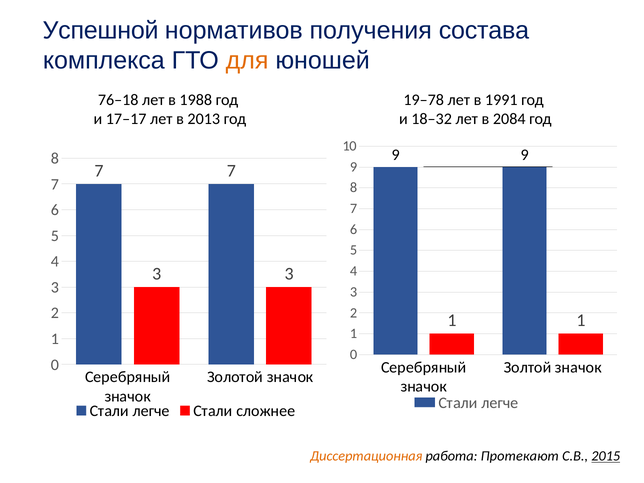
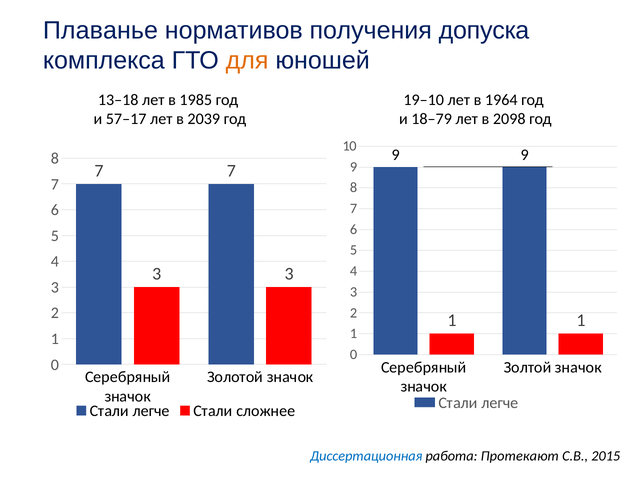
Успешной: Успешной -> Плаванье (100, 30)
состава: состава -> допуска (484, 30)
76–18: 76–18 -> 13–18 (118, 100)
1988: 1988 -> 1985 (196, 100)
19–78: 19–78 -> 19–10 (424, 100)
1991: 1991 -> 1964 (501, 100)
17–17: 17–17 -> 57–17 (126, 119)
2013: 2013 -> 2039 (204, 119)
18–32: 18–32 -> 18–79 (432, 119)
2084: 2084 -> 2098 (509, 119)
Диссертационная colour: orange -> blue (366, 456)
2015 underline: present -> none (606, 456)
